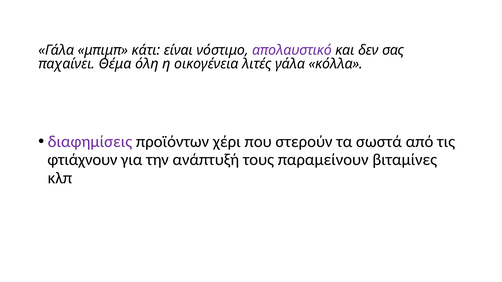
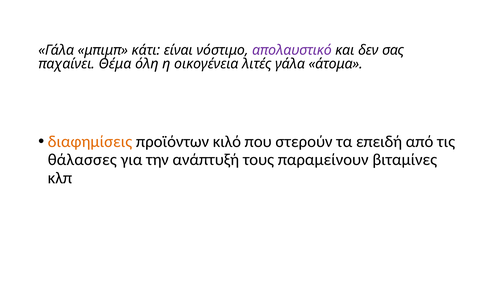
κόλλα: κόλλα -> άτομα (336, 64)
διαφημίσεις colour: purple -> orange (90, 142)
χέρι: χέρι -> κιλό (227, 142)
σωστά: σωστά -> επειδή (379, 142)
φτιάχνουν: φτιάχνουν -> θάλασσες (82, 160)
